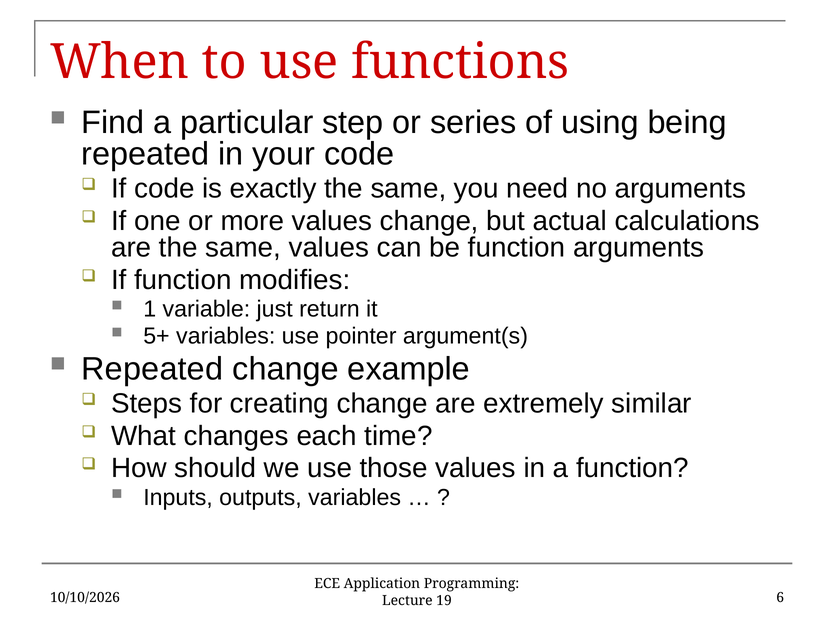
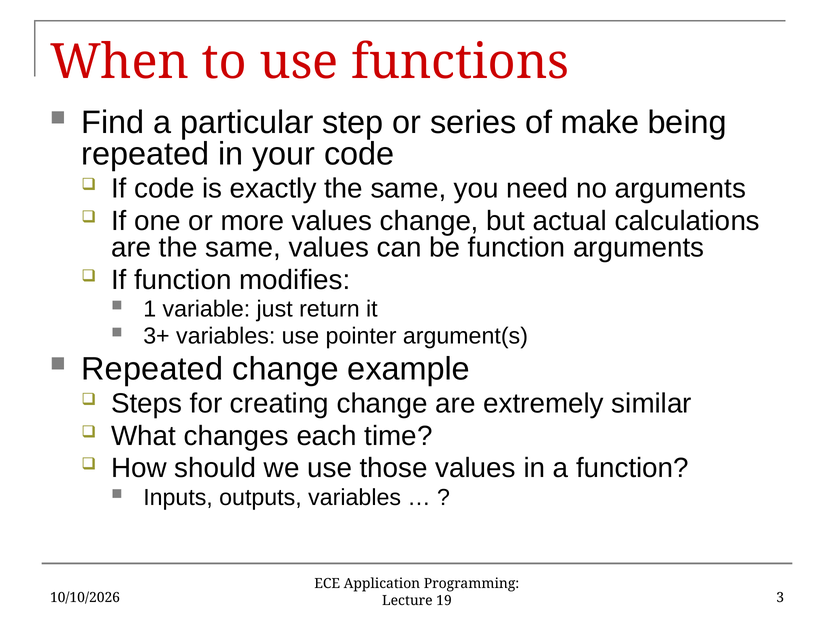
using: using -> make (600, 123)
5+: 5+ -> 3+ (156, 336)
6: 6 -> 3 (780, 597)
